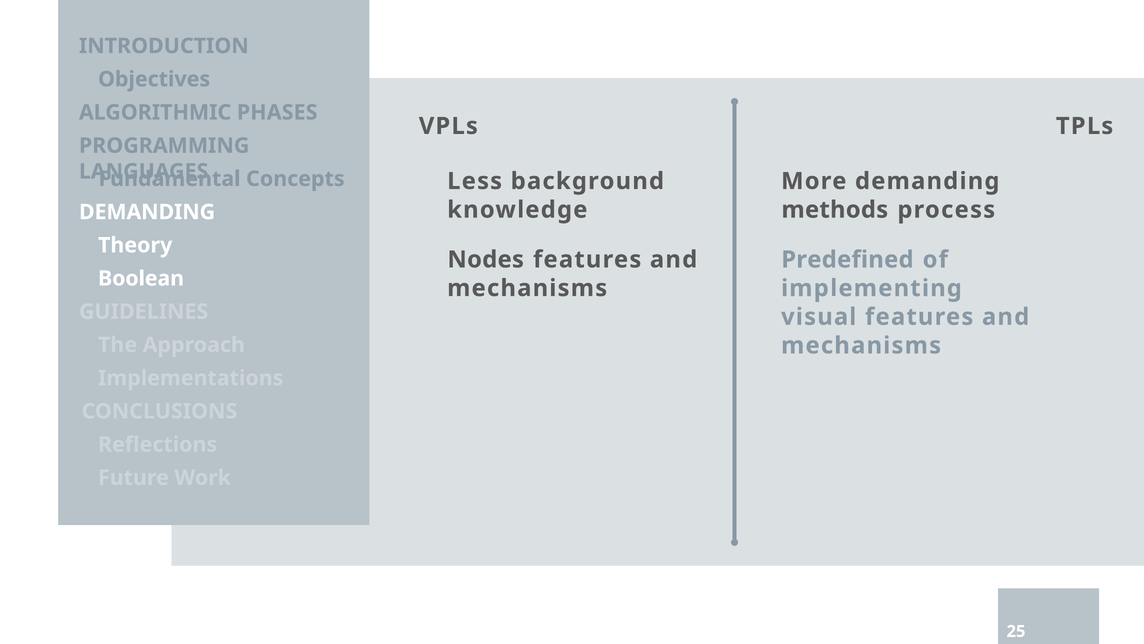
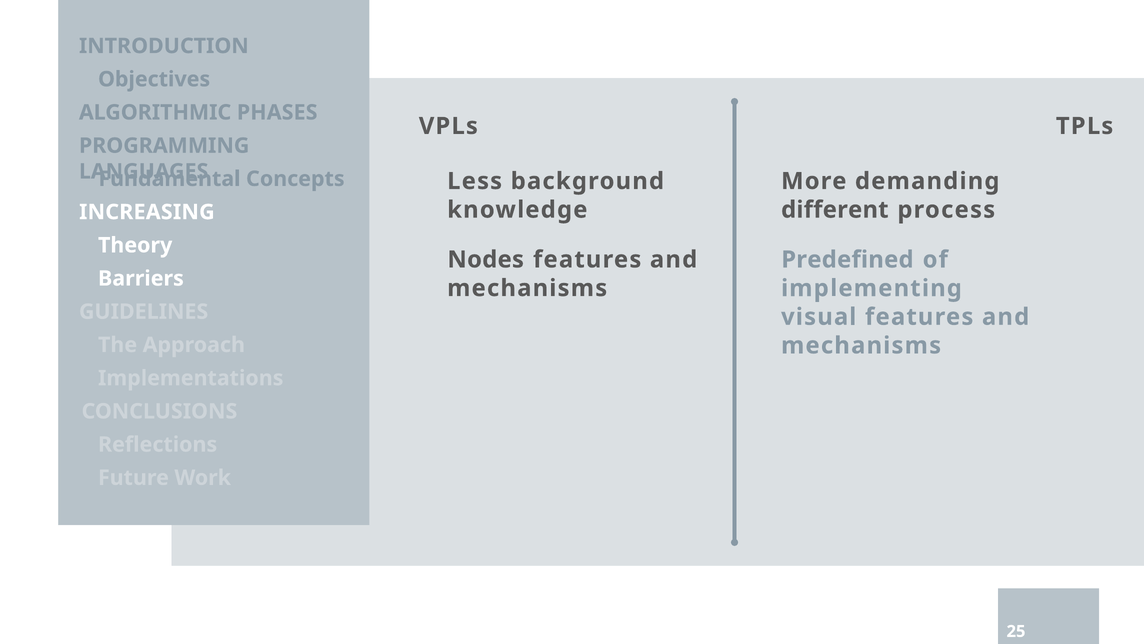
methods: methods -> different (835, 210)
DEMANDING: DEMANDING -> INCREASING (147, 212)
Boolean: Boolean -> Barriers (141, 278)
